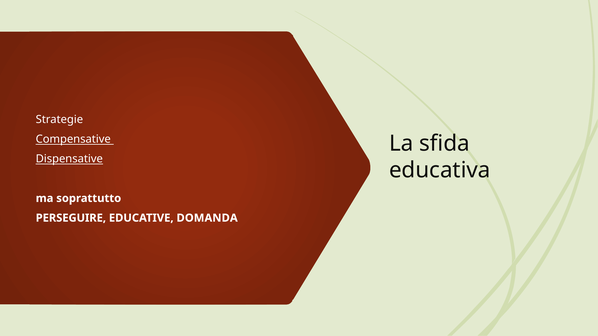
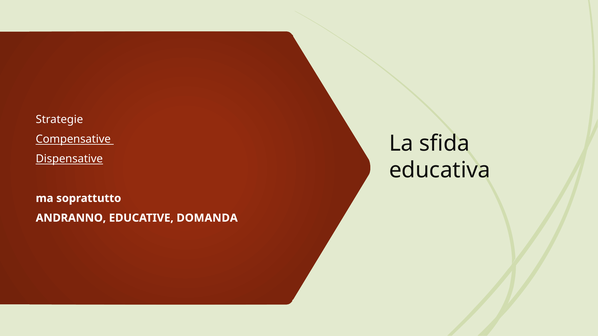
PERSEGUIRE: PERSEGUIRE -> ANDRANNO (71, 218)
